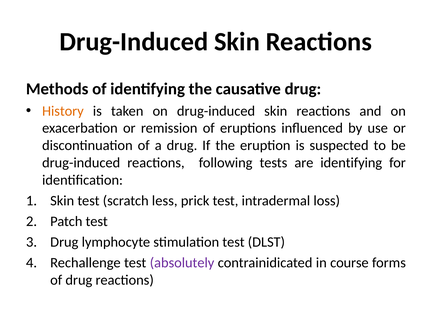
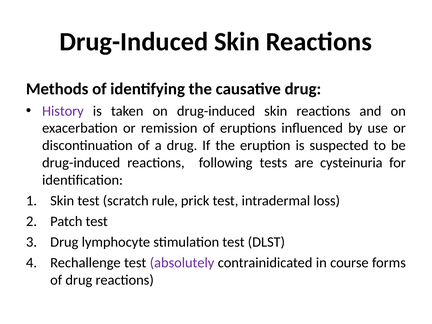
History colour: orange -> purple (63, 111)
are identifying: identifying -> cysteinuria (351, 163)
less: less -> rule (165, 201)
